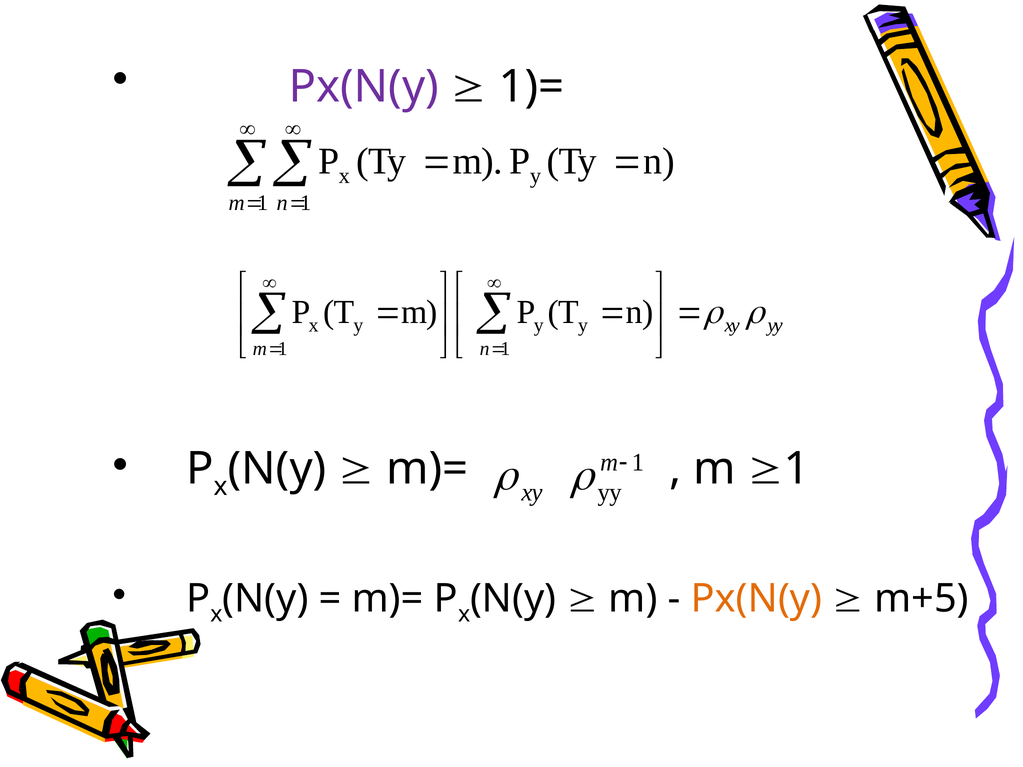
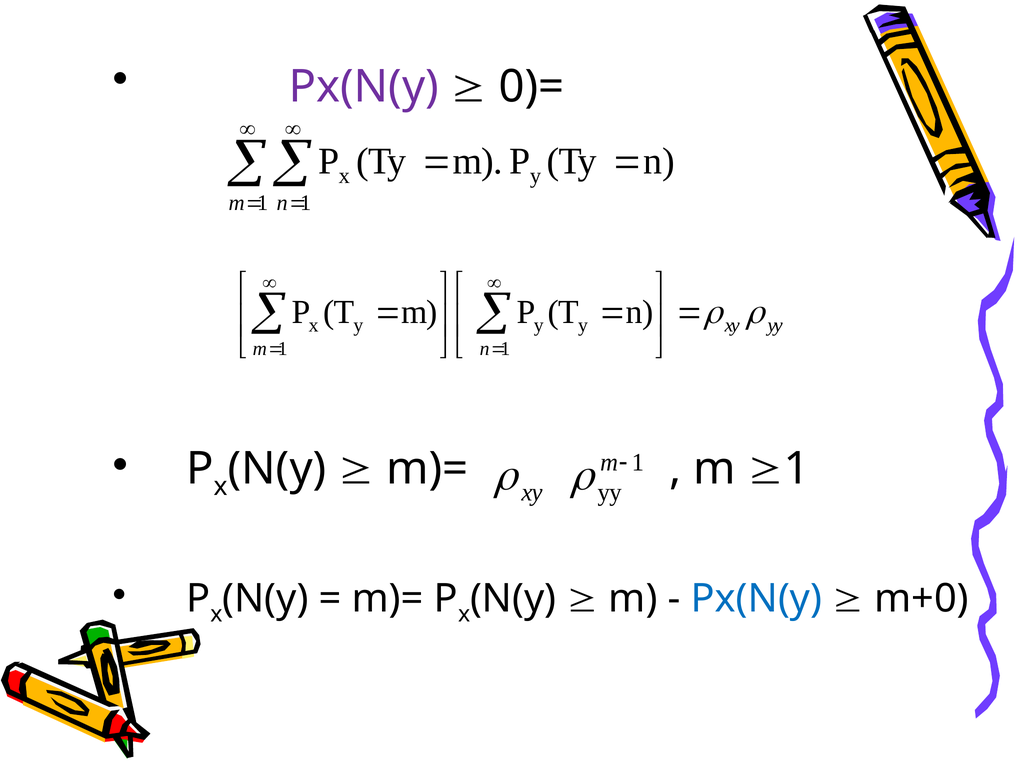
1)=: 1)= -> 0)= (532, 87)
Px(N(y colour: orange -> blue (757, 599)
m+5: m+5 -> m+0 (921, 599)
